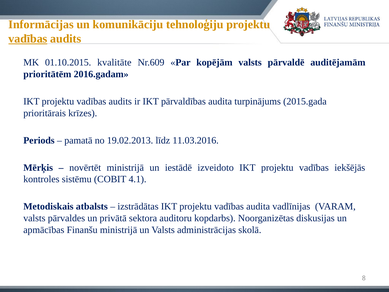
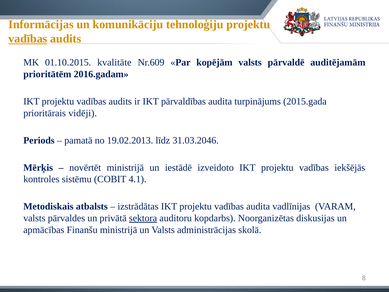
krīzes: krīzes -> vidēji (83, 113)
11.03.2016: 11.03.2016 -> 31.03.2046 (196, 140)
sektora underline: none -> present (143, 218)
